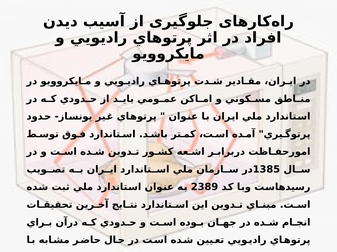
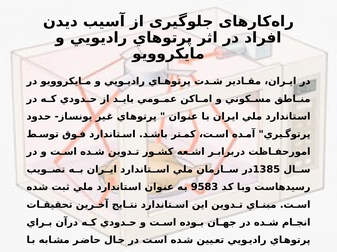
2389: 2389 -> 9583 (205, 188)
